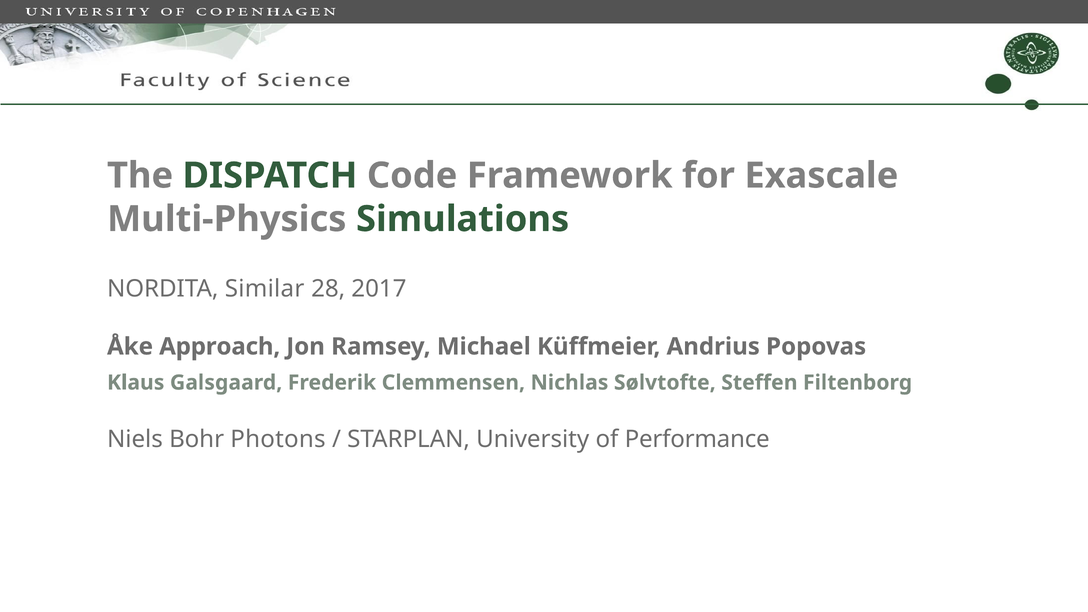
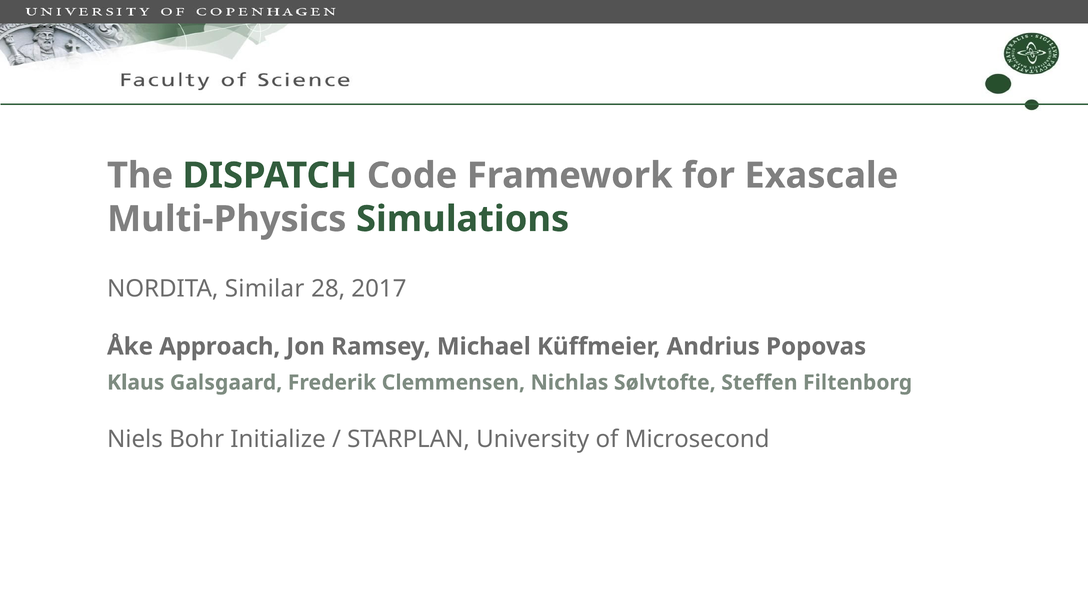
Photons: Photons -> Initialize (278, 439)
Performance: Performance -> Microsecond (697, 439)
